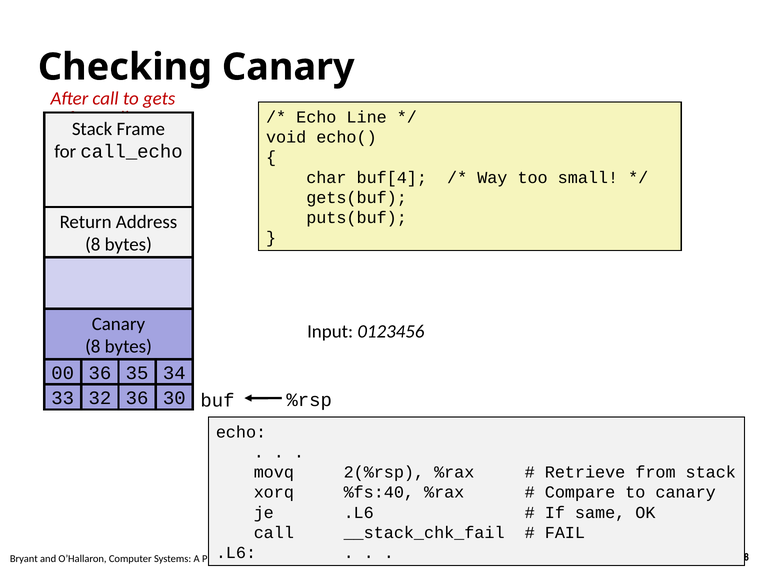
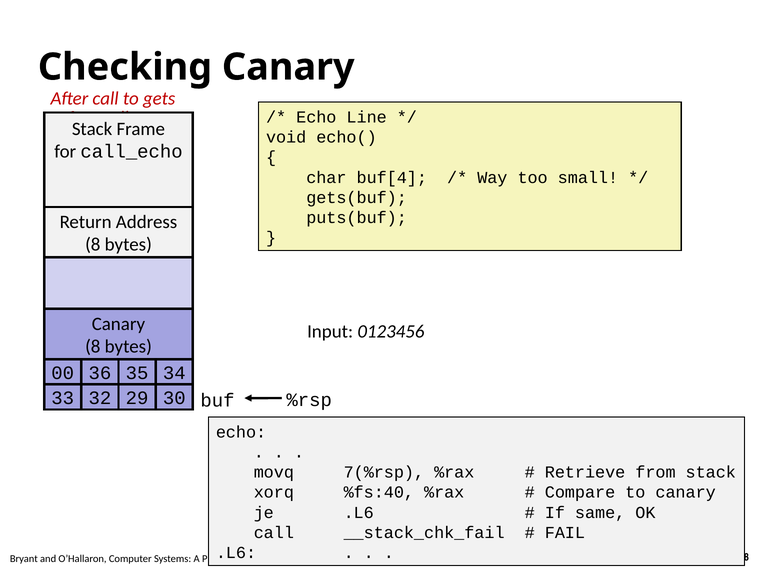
32 36: 36 -> 29 (137, 399)
2(%rsp: 2(%rsp -> 7(%rsp (384, 473)
